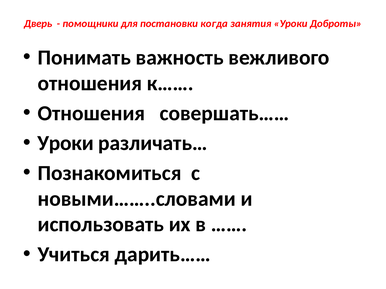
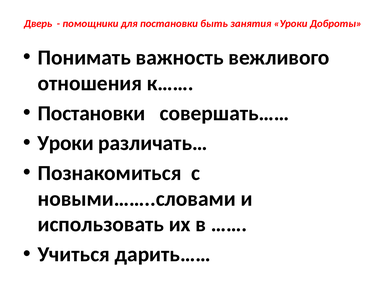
когда: когда -> быть (214, 24)
Отношения: Отношения -> Постановки (91, 113)
